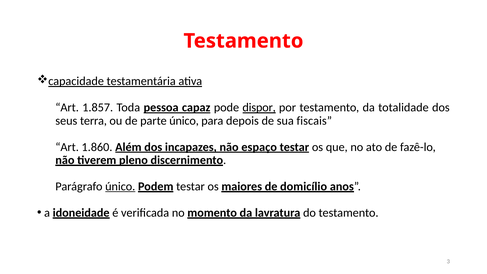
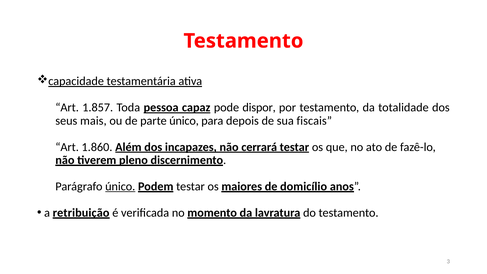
dispor underline: present -> none (259, 108)
terra: terra -> mais (93, 121)
espaço: espaço -> cerrará (259, 147)
idoneidade: idoneidade -> retribuição (81, 213)
